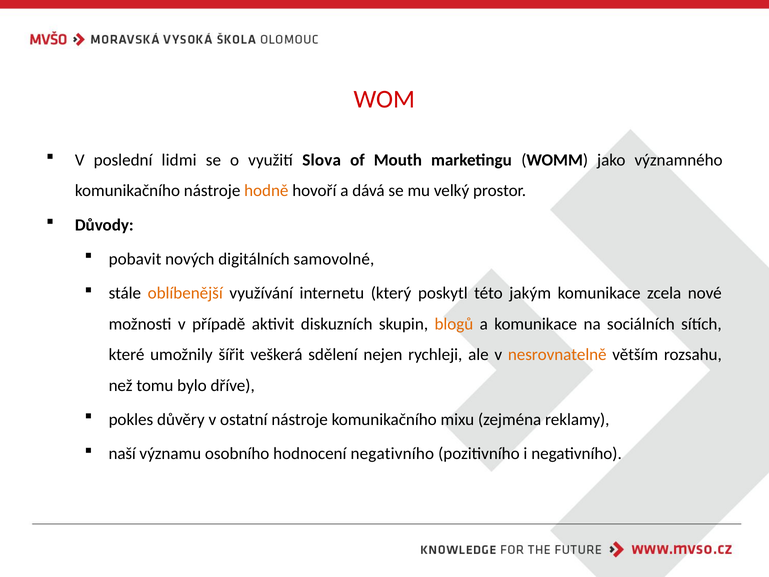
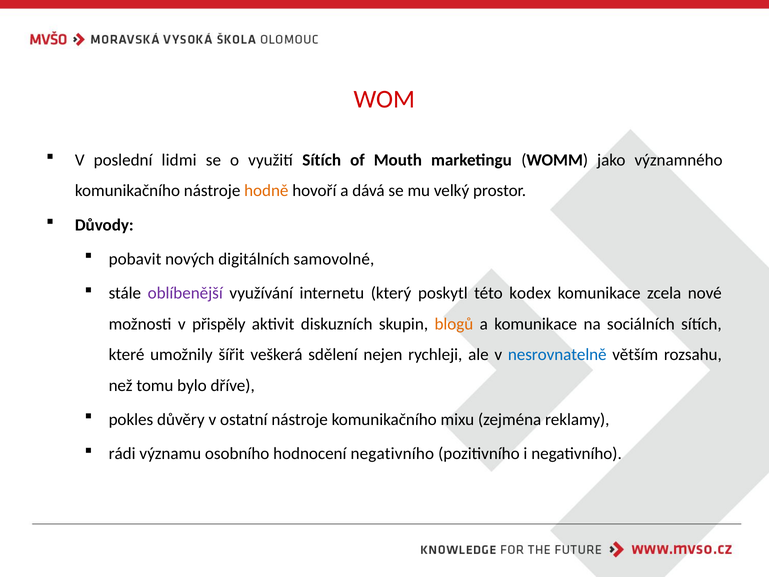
využití Slova: Slova -> Sítích (322, 160)
oblíbenější colour: orange -> purple (185, 293)
jakým: jakým -> kodex (530, 293)
případě: případě -> přispěly (219, 324)
nesrovnatelně colour: orange -> blue (557, 355)
naší: naší -> rádi (122, 453)
